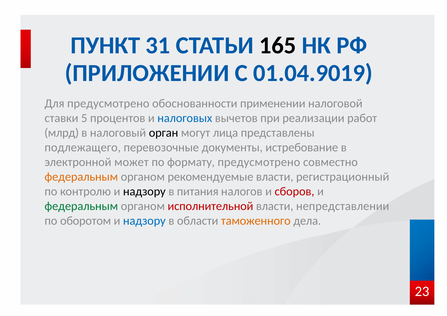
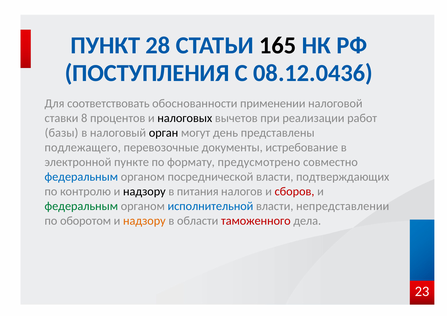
31: 31 -> 28 (158, 45)
ПРИЛОЖЕНИИ: ПРИЛОЖЕНИИ -> ПОСТУПЛЕНИЯ (147, 73)
01.04.9019: 01.04.9019 -> 08.12.0436 (313, 73)
Для предусмотрено: предусмотрено -> соответствовать (108, 103)
5: 5 -> 8 (84, 118)
налоговых colour: blue -> black (185, 118)
млрд: млрд -> базы (62, 133)
лица: лица -> день (225, 133)
может: может -> пункте (132, 162)
федеральным colour: orange -> blue (81, 177)
рекомендуемые: рекомендуемые -> посреднической (210, 177)
регистрационный: регистрационный -> подтверждающих (343, 177)
исполнительной colour: red -> blue (210, 206)
надзору colour: blue -> orange (144, 221)
таможенного colour: orange -> red (256, 221)
